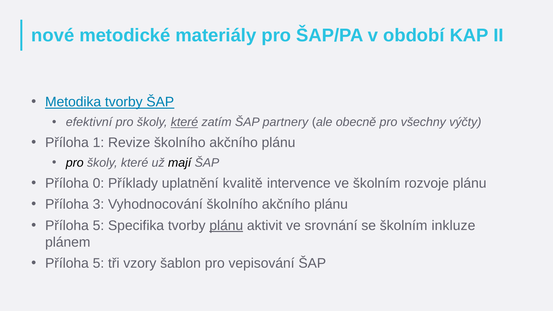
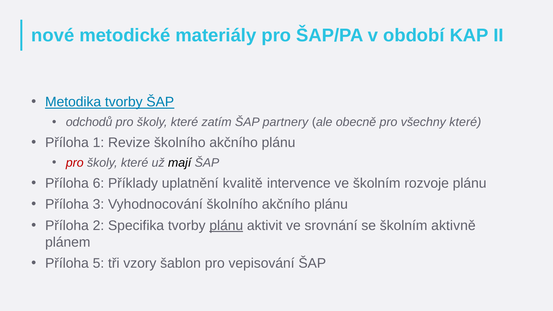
efektivní: efektivní -> odchodů (89, 122)
které underline: present -> none (184, 122)
všechny výčty: výčty -> které (465, 122)
pro colour: black -> red (75, 163)
0: 0 -> 6 (98, 183)
5: 5 -> 2 (98, 226)
inkluze: inkluze -> aktivně (453, 226)
